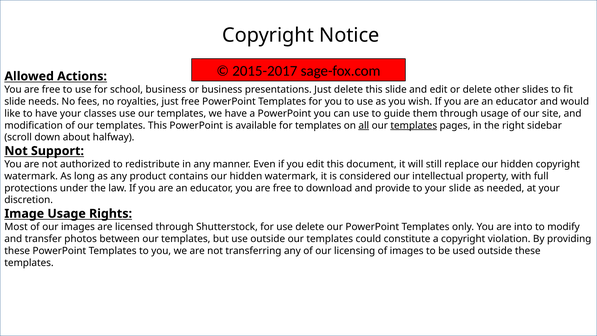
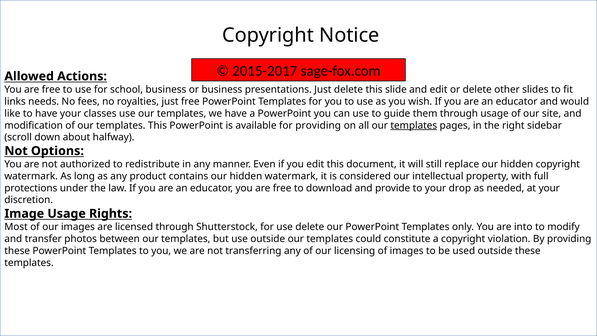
slide: slide -> links (15, 101)
for templates: templates -> providing (318, 125)
all underline: present -> none (364, 125)
Support: Support -> Options (57, 151)
your slide: slide -> drop (460, 188)
